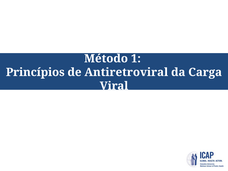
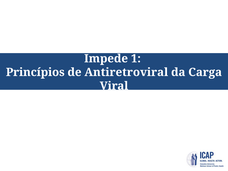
Método: Método -> Impede (106, 59)
